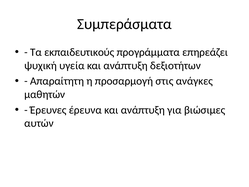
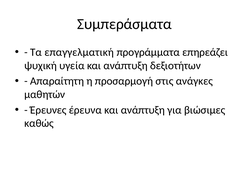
εκπαιδευτικούς: εκπαιδευτικούς -> επαγγελματική (79, 52)
αυτών: αυτών -> καθώς (39, 123)
